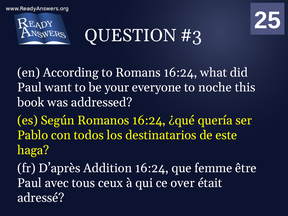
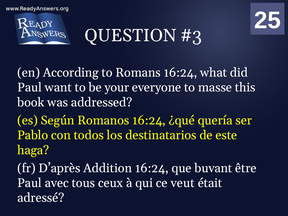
noche: noche -> masse (215, 87)
femme: femme -> buvant (213, 168)
over: over -> veut (183, 183)
